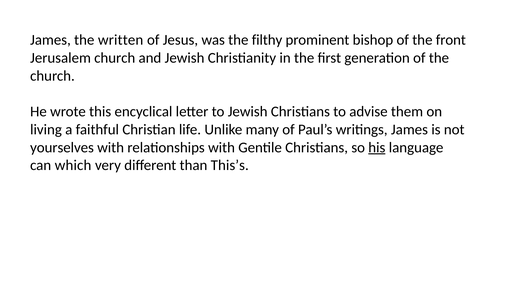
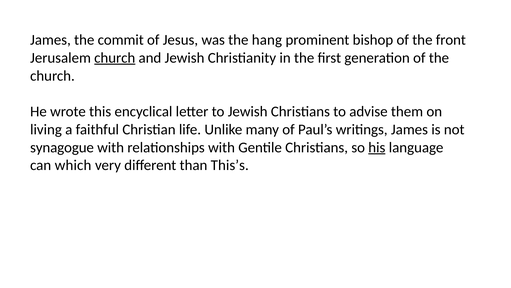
written: written -> commit (121, 40)
filthy: filthy -> hang (267, 40)
church underline: none -> present (115, 58)
yourselves: yourselves -> synagogue (62, 147)
